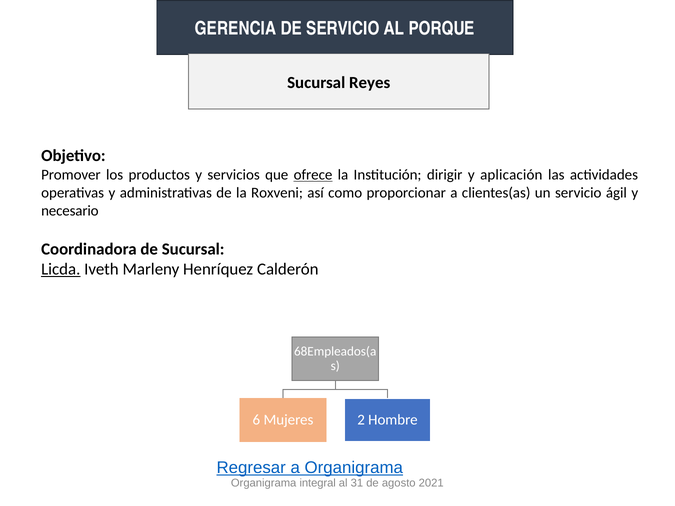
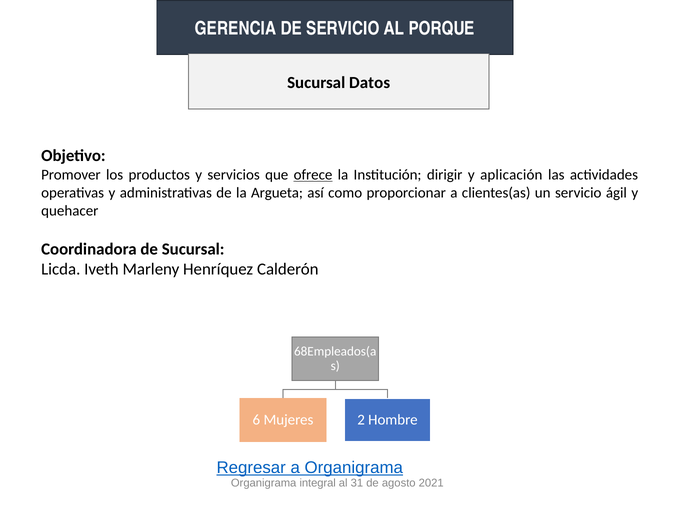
Reyes: Reyes -> Datos (370, 83)
Roxveni: Roxveni -> Argueta (277, 193)
necesario: necesario -> quehacer (70, 211)
Licda underline: present -> none (61, 269)
